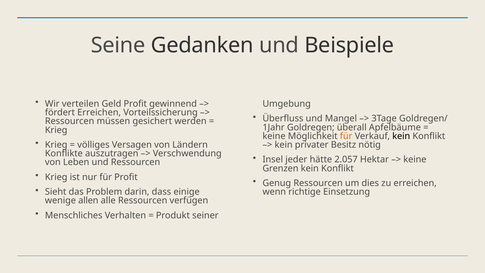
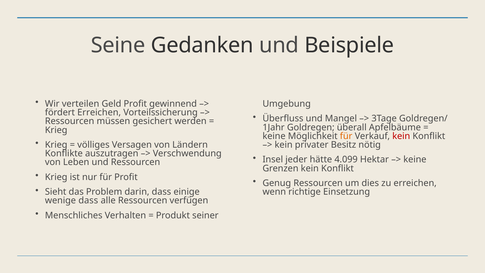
kein colour: black -> red (401, 136)
2.057: 2.057 -> 4.099 (346, 160)
wenige allen: allen -> dass (88, 201)
